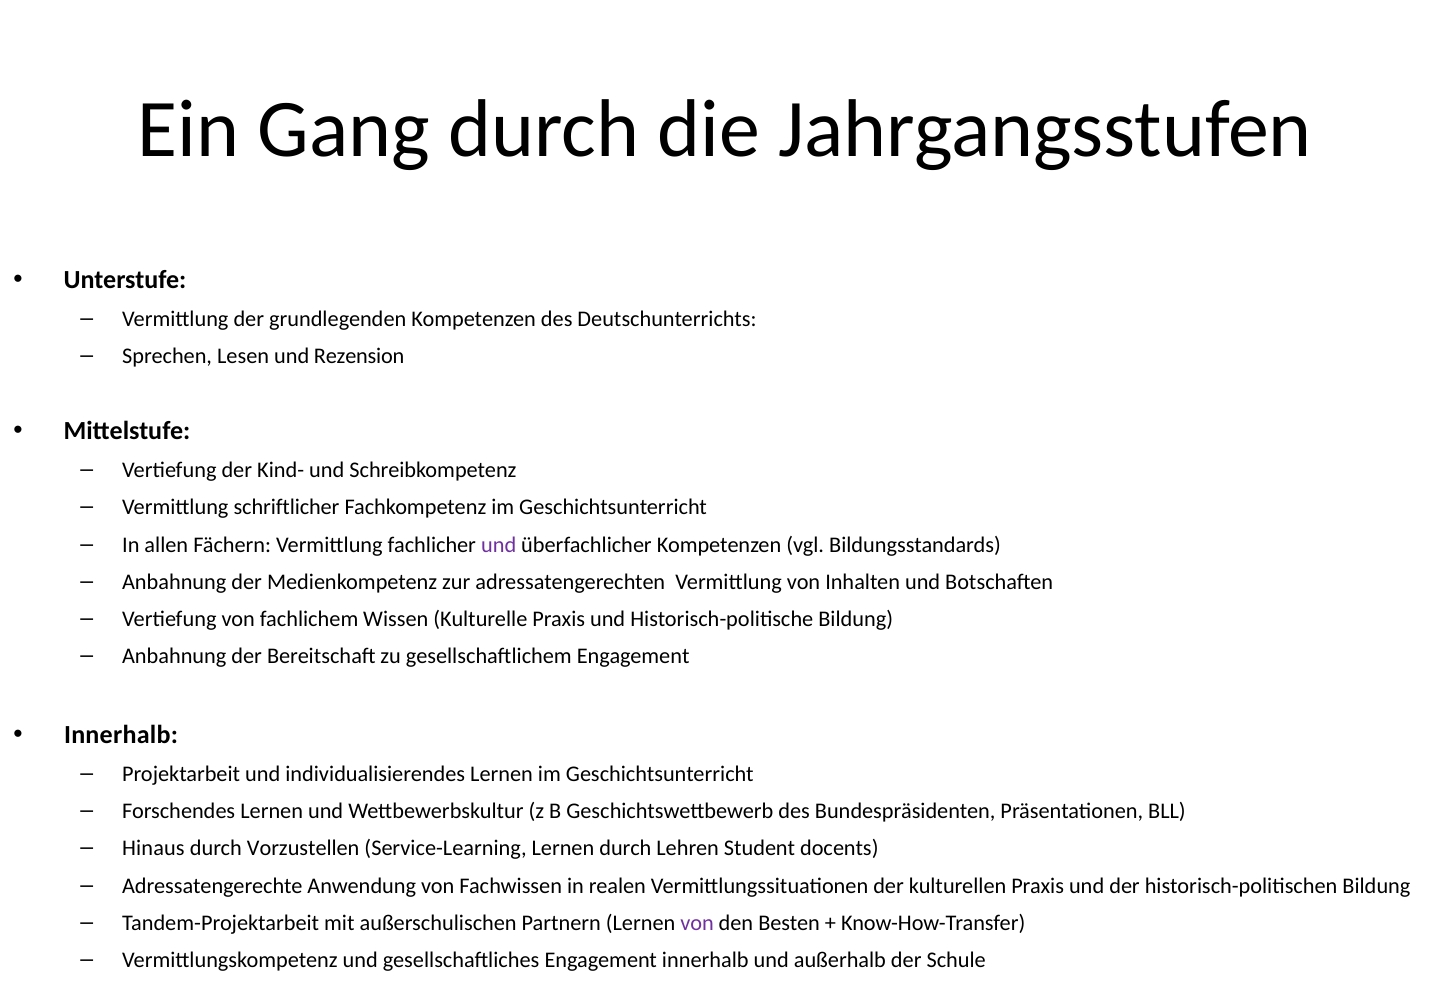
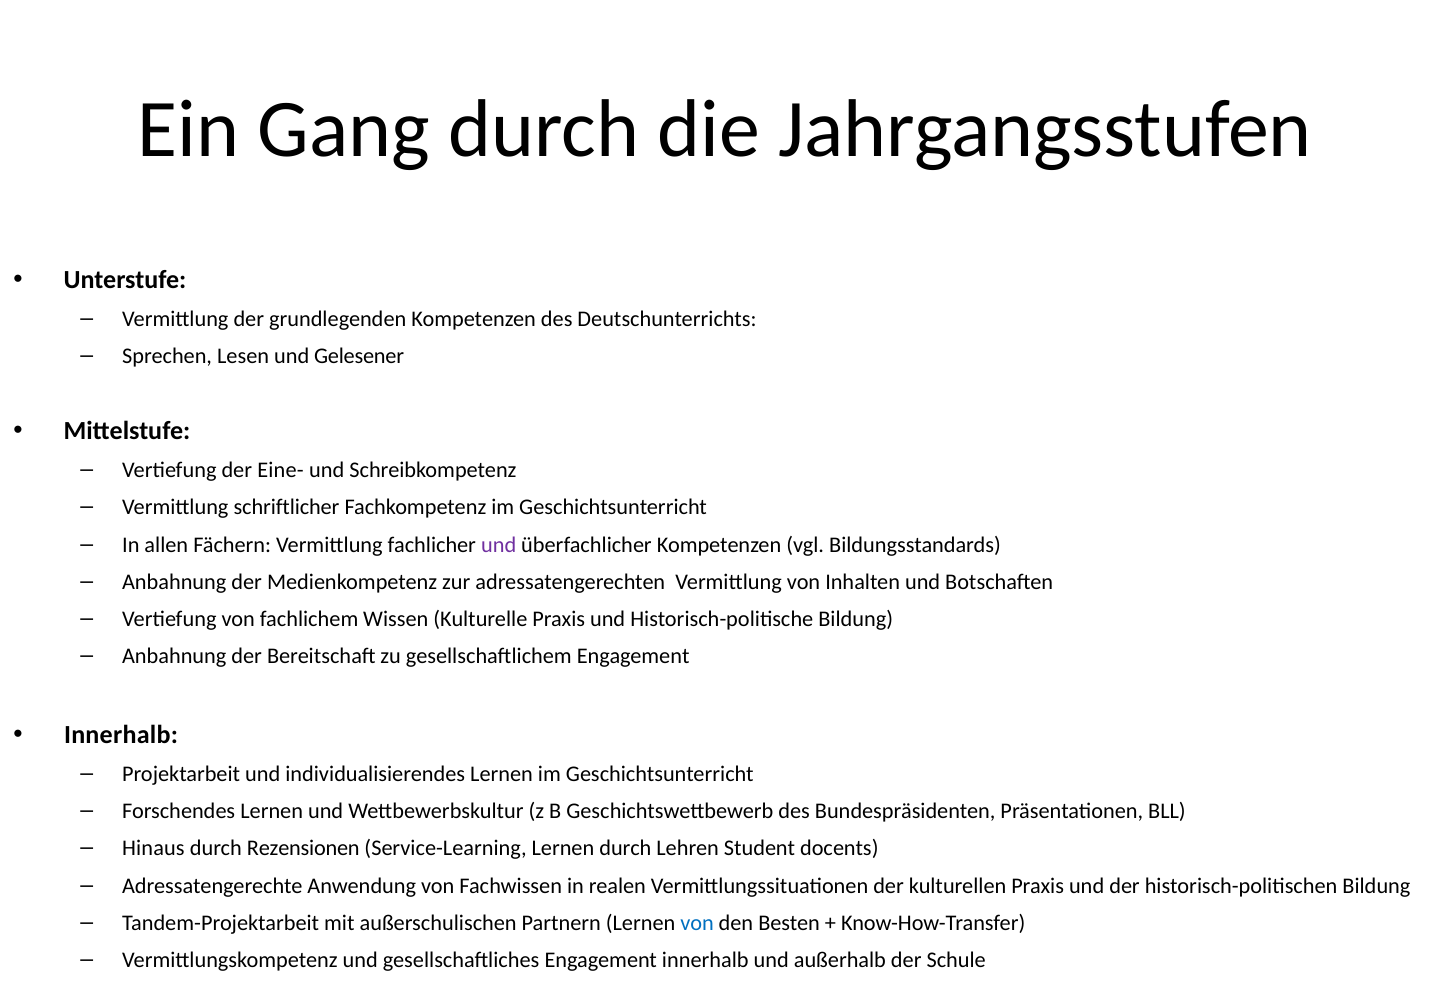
Rezension: Rezension -> Gelesener (359, 356)
Kind-: Kind- -> Eine- (281, 470)
Vorzustellen: Vorzustellen -> Rezensionen (303, 848)
von colour: purple -> blue (697, 923)
